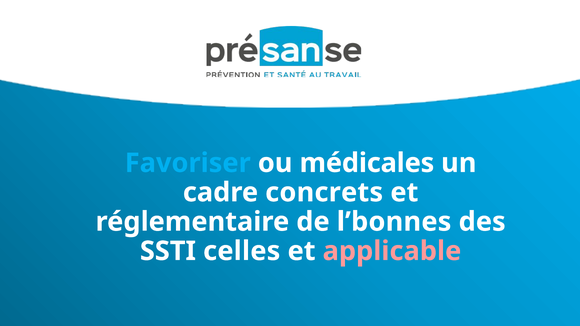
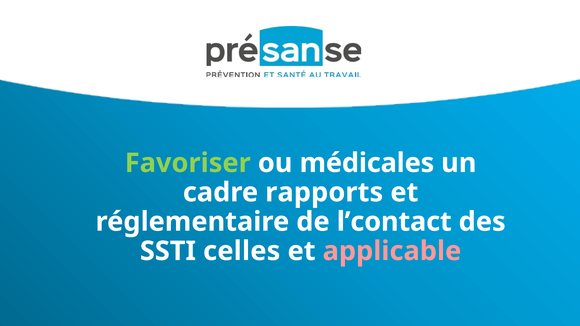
Favoriser colour: light blue -> light green (188, 163)
concrets: concrets -> rapports (324, 193)
l’bonnes: l’bonnes -> l’contact (394, 222)
